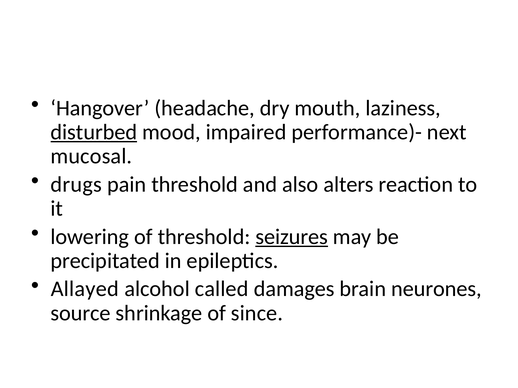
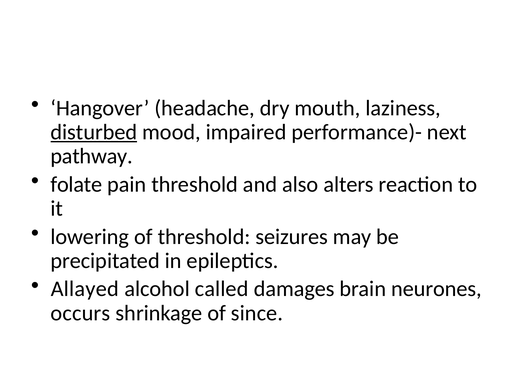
mucosal: mucosal -> pathway (92, 156)
drugs: drugs -> folate (76, 185)
seizures underline: present -> none (292, 237)
source: source -> occurs (80, 313)
